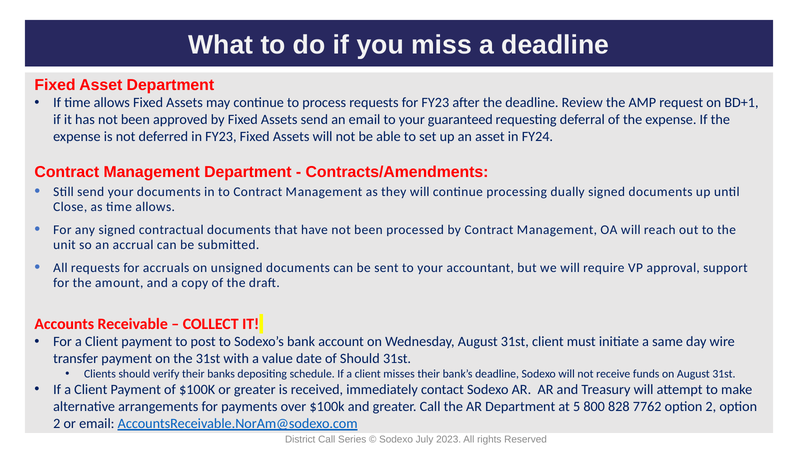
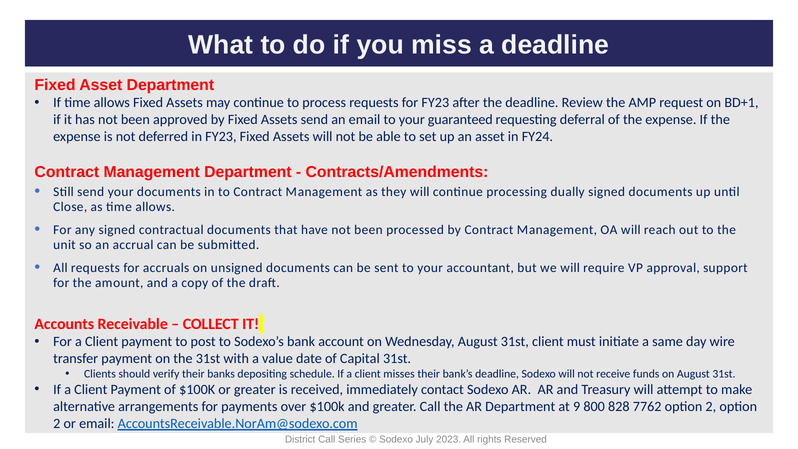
of Should: Should -> Capital (360, 359)
5: 5 -> 9 (577, 406)
